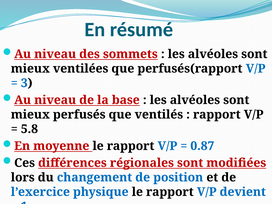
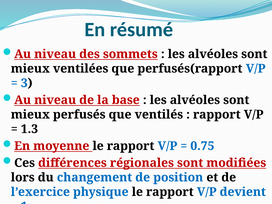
5.8: 5.8 -> 1.3 (29, 129)
0.87: 0.87 -> 0.75 (202, 146)
